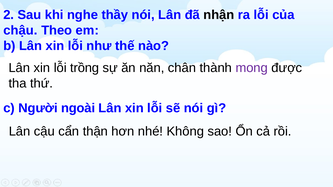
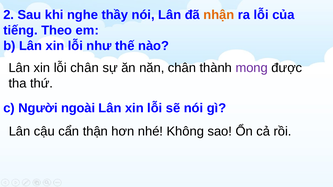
nhận colour: black -> orange (219, 15)
chậu: chậu -> tiếng (20, 30)
lỗi trồng: trồng -> chân (85, 68)
